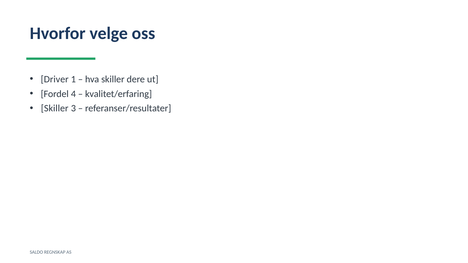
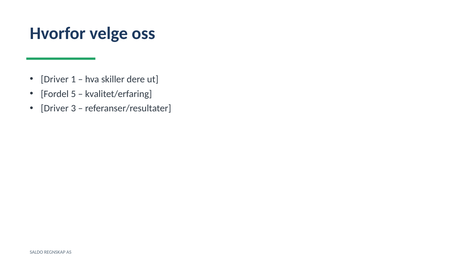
4: 4 -> 5 (73, 94)
Skiller: Skiller -> Driver (55, 109)
